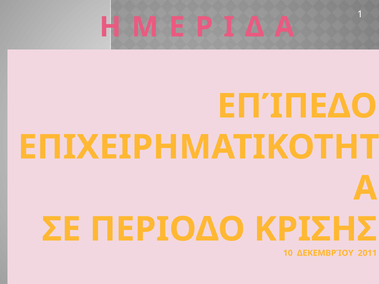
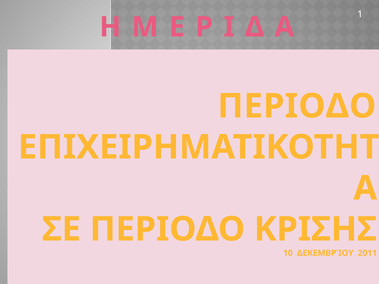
ΕΠΊΠΕΔΟ: ΕΠΊΠΕΔΟ -> ΠΕΡΙΟΔΟ (297, 106)
